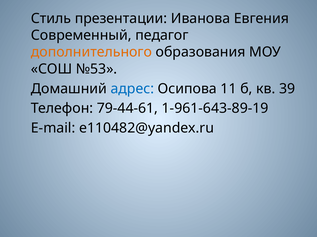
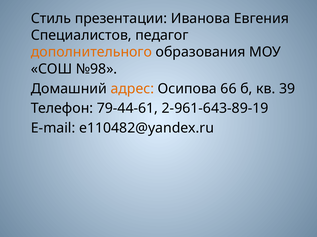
Современный: Современный -> Специалистов (81, 35)
№53: №53 -> №98 (97, 69)
адрес colour: blue -> orange (132, 89)
11: 11 -> 66 (229, 89)
1-961-643-89-19: 1-961-643-89-19 -> 2-961-643-89-19 (215, 109)
